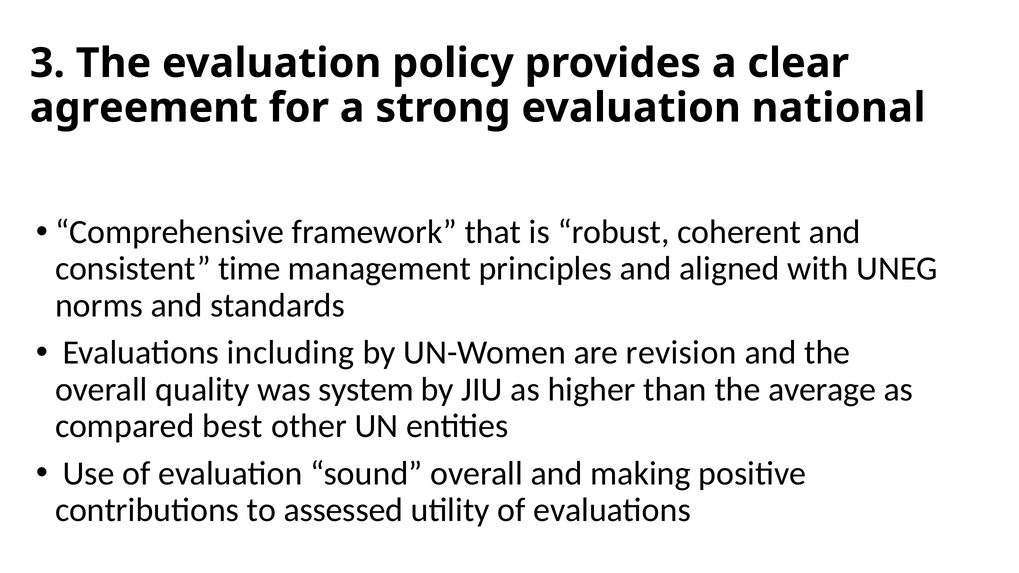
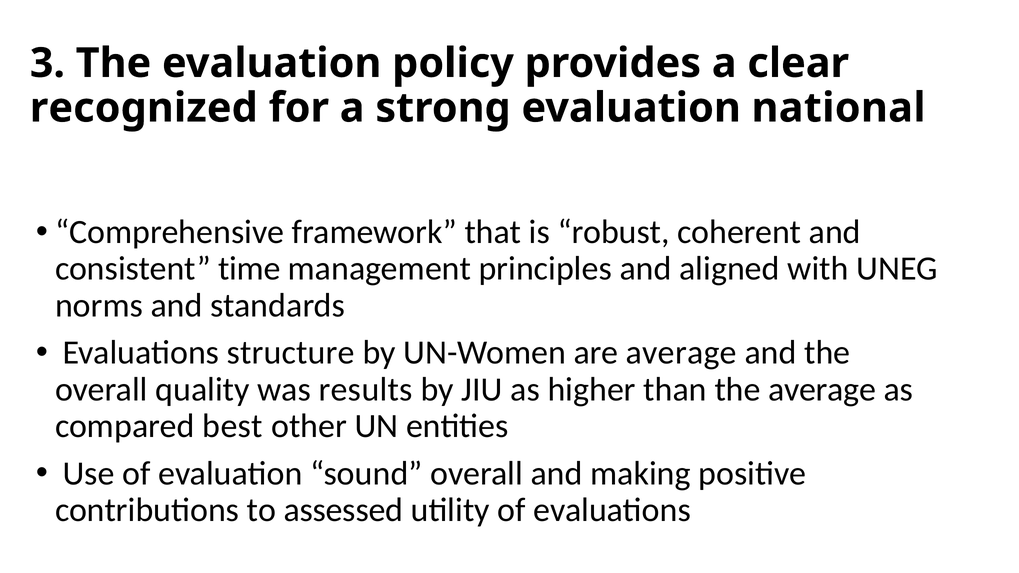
agreement: agreement -> recognized (144, 108)
including: including -> structure (291, 353)
are revision: revision -> average (681, 353)
system: system -> results (366, 390)
